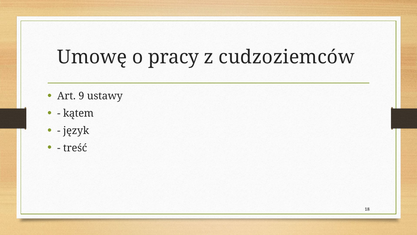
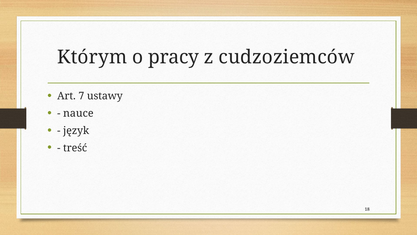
Umowę: Umowę -> Którym (92, 57)
9: 9 -> 7 (81, 96)
kątem: kątem -> nauce (78, 113)
